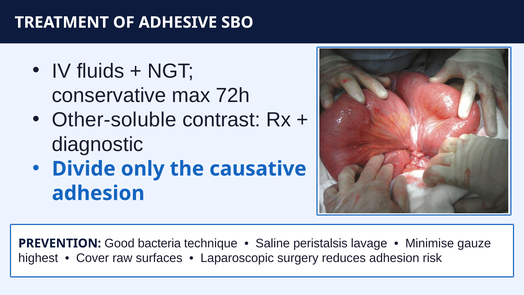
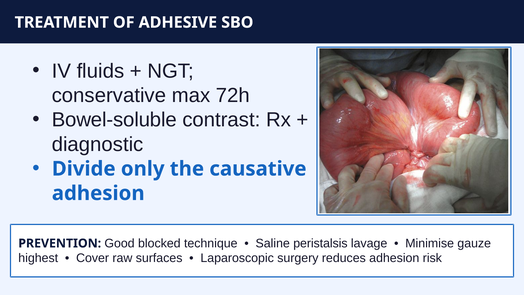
Other-soluble: Other-soluble -> Bowel-soluble (114, 120)
bacteria: bacteria -> blocked (159, 243)
